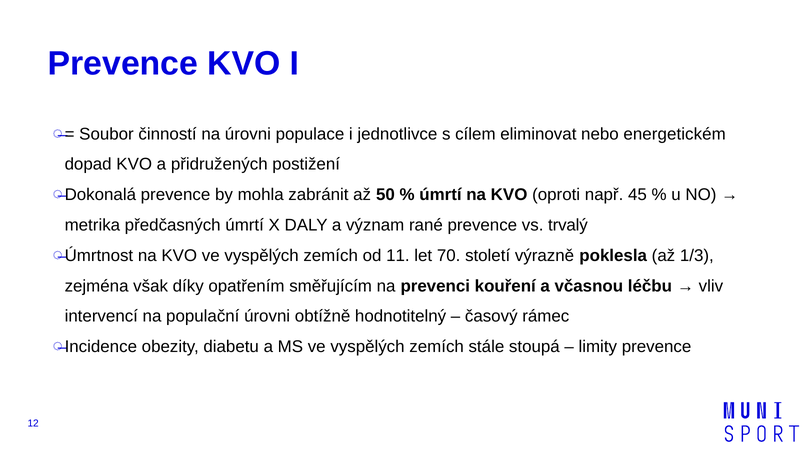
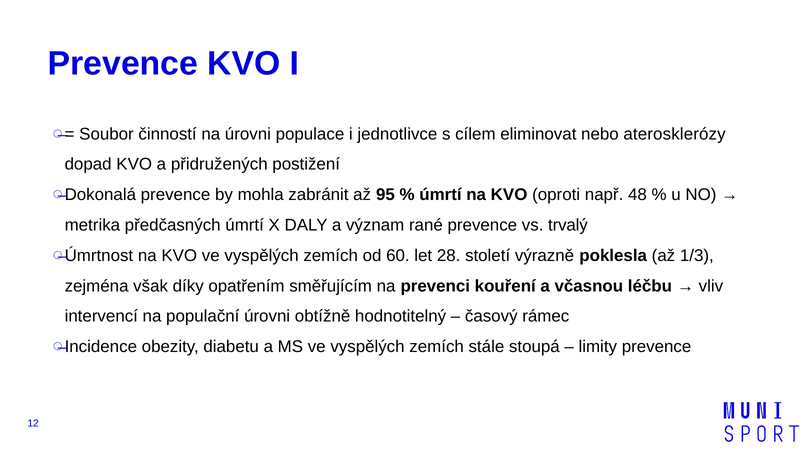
energetickém: energetickém -> aterosklerózy (675, 134)
50: 50 -> 95 (385, 195)
45: 45 -> 48 (637, 195)
11: 11 -> 60 (398, 256)
70: 70 -> 28 (449, 256)
